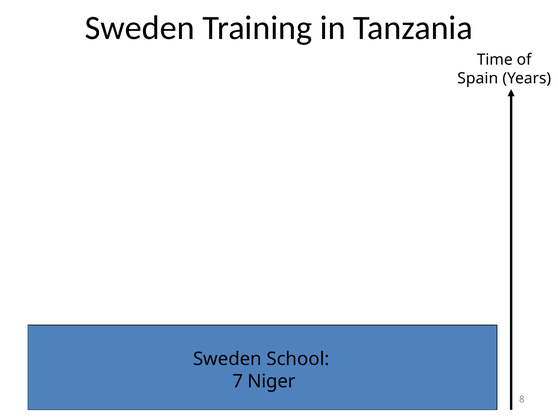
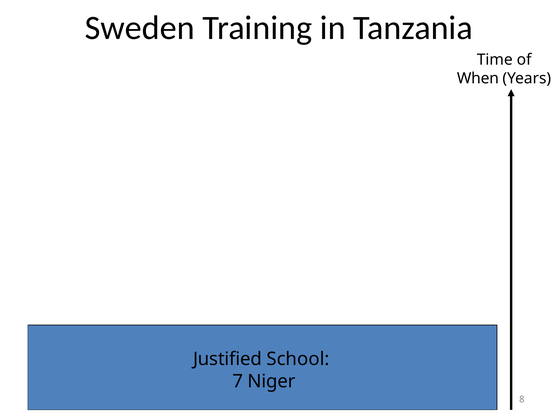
Spain: Spain -> When (478, 78)
Sweden: Sweden -> Justified (227, 359)
